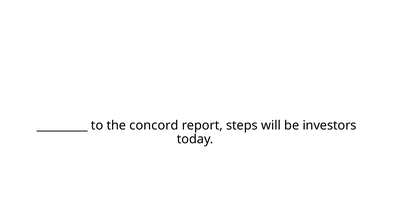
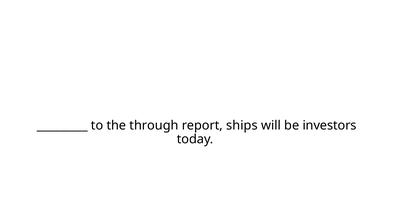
concord: concord -> through (154, 125)
steps: steps -> ships (242, 125)
